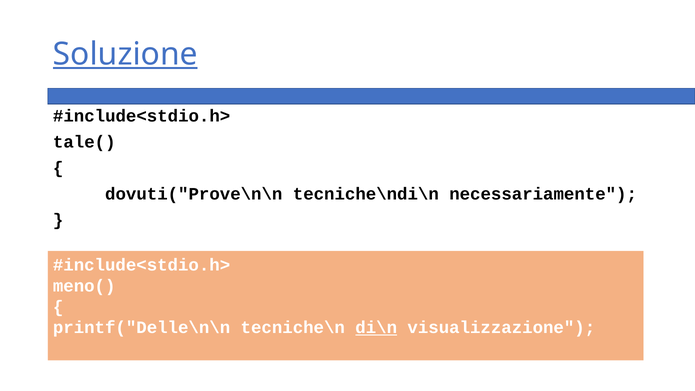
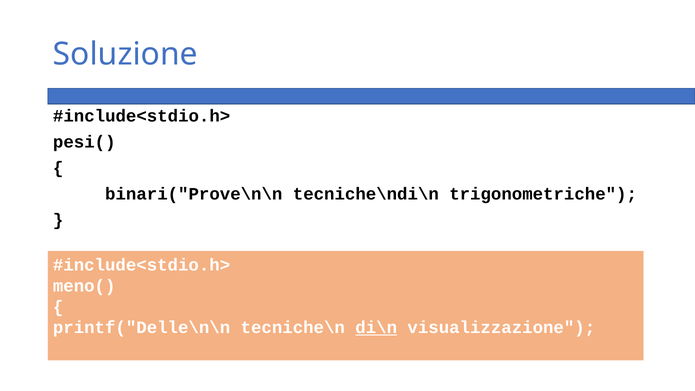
Soluzione underline: present -> none (125, 54)
tale(: tale( -> pesi( (84, 142)
dovuti("Prove\n\n: dovuti("Prove\n\n -> binari("Prove\n\n (194, 194)
necessariamente: necessariamente -> trigonometriche (543, 194)
